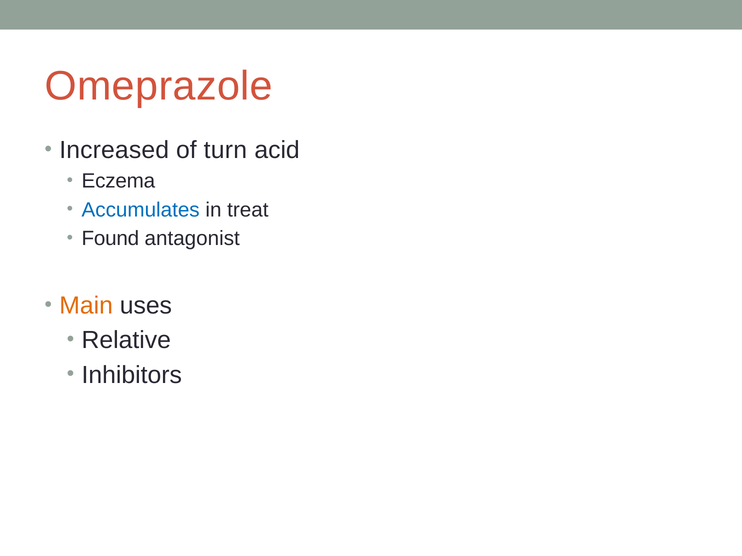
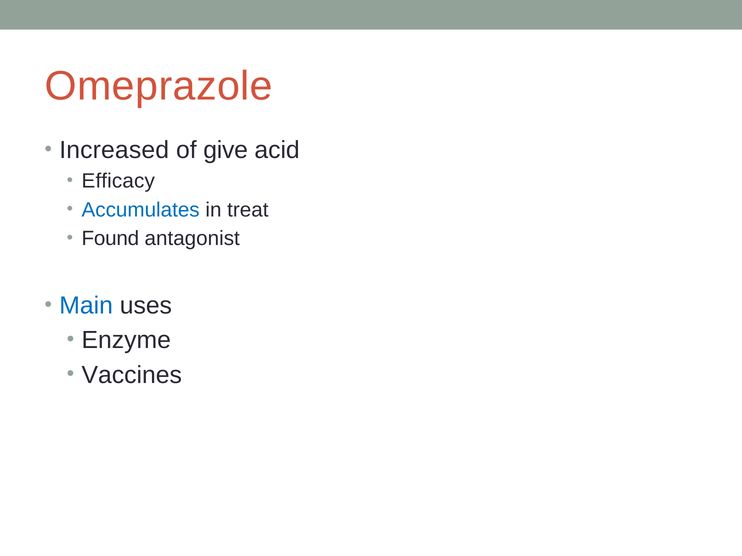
turn: turn -> give (226, 150)
Eczema: Eczema -> Efficacy (118, 181)
Main colour: orange -> blue (86, 306)
Relative: Relative -> Enzyme (126, 341)
Inhibitors: Inhibitors -> Vaccines (132, 375)
